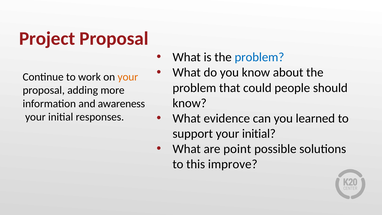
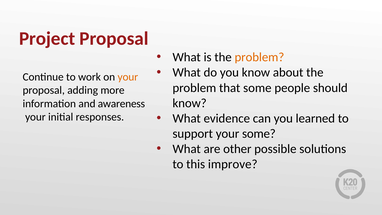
problem colour: blue -> orange (259, 57)
that could: could -> some (257, 88)
support your initial: initial -> some (259, 134)
point: point -> other (237, 149)
